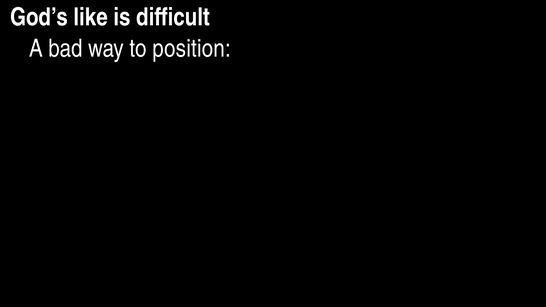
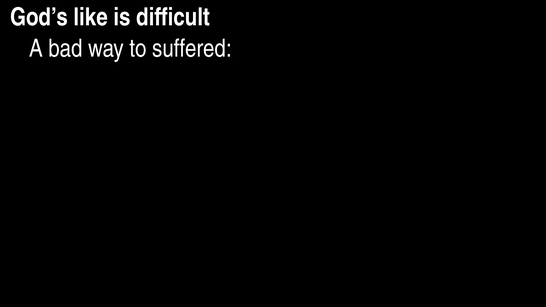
position: position -> suffered (192, 49)
